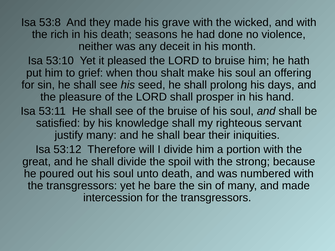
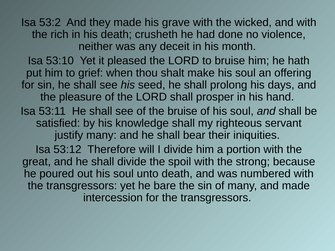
53:8: 53:8 -> 53:2 (50, 22)
seasons: seasons -> crusheth (156, 35)
